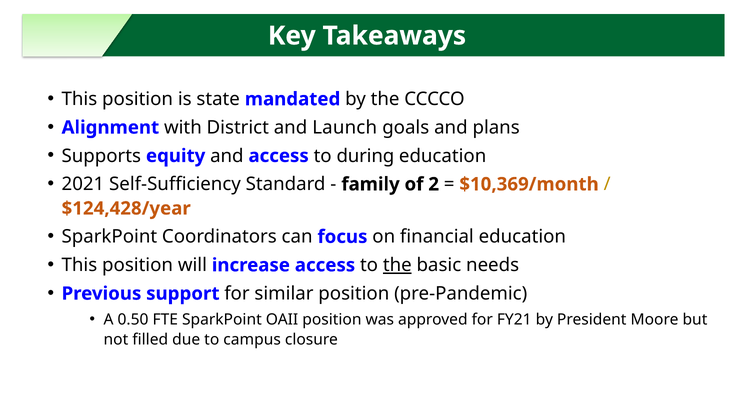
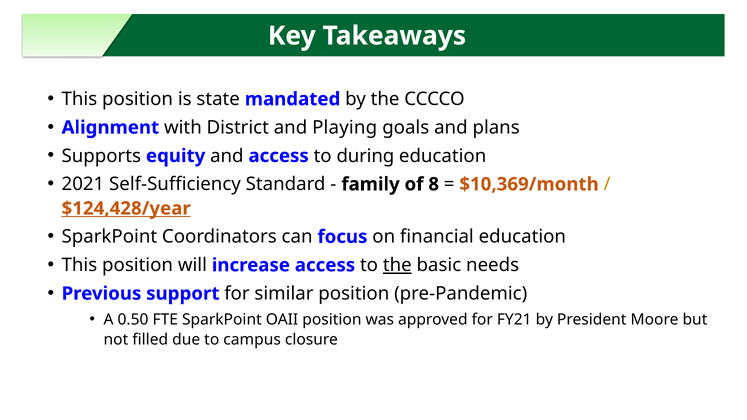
Launch: Launch -> Playing (345, 128)
2: 2 -> 8 (434, 184)
$124,428/year underline: none -> present (126, 209)
